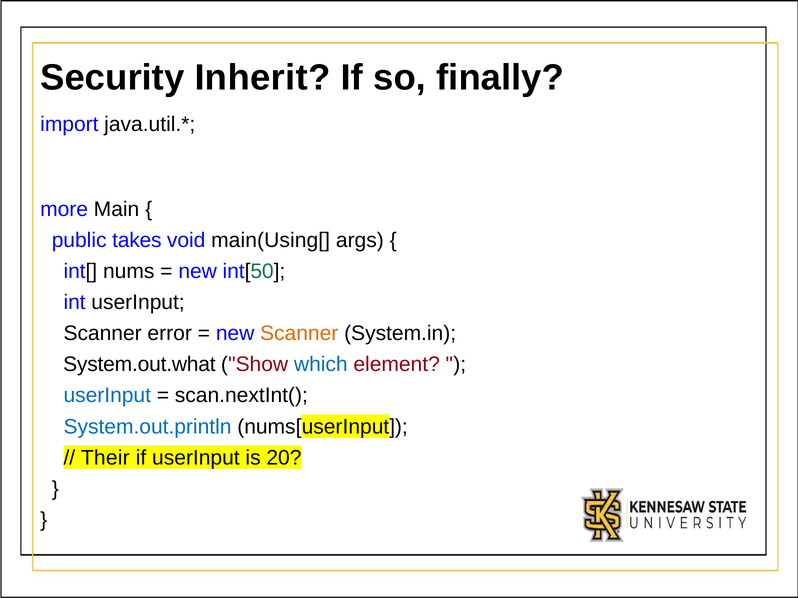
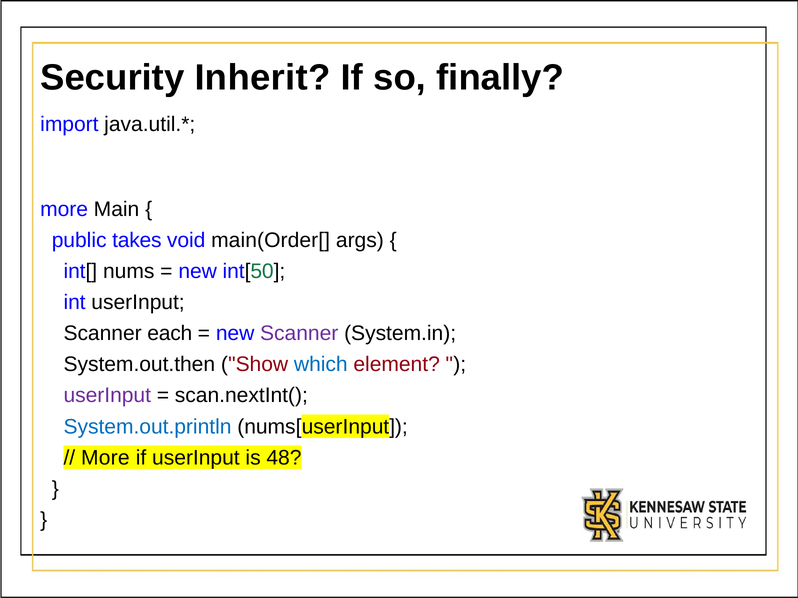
main(Using[: main(Using[ -> main(Order[ (271, 241)
error: error -> each (170, 334)
Scanner colour: orange -> purple (299, 334)
System.out.what: System.out.what -> System.out.then (139, 365)
userInput colour: blue -> purple (107, 396)
Their: Their -> More (105, 458)
20: 20 -> 48 (284, 458)
